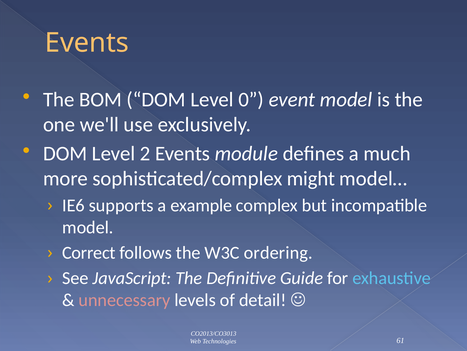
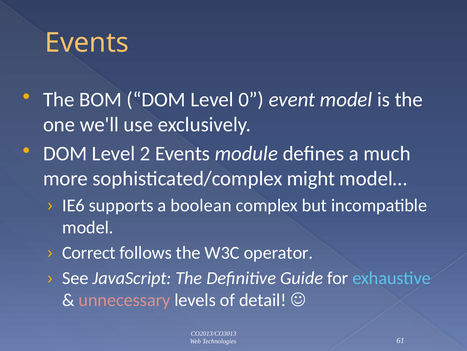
example: example -> boolean (201, 205)
ordering: ordering -> operator (278, 252)
